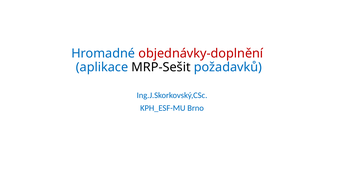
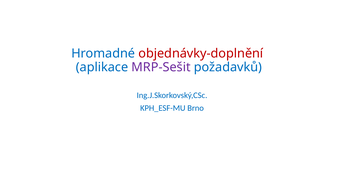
MRP-Sešit colour: black -> purple (161, 67)
